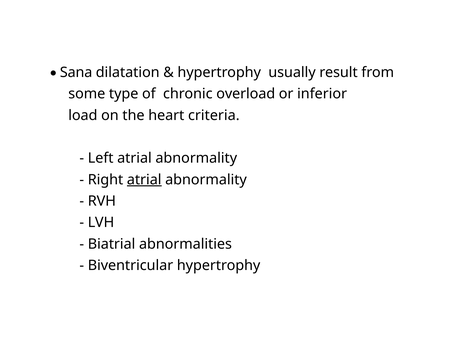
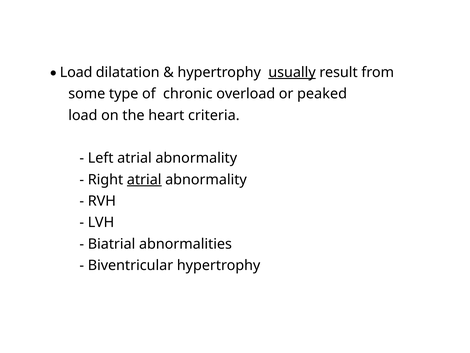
Sana: Sana -> Load (76, 72)
usually underline: none -> present (292, 72)
inferior: inferior -> peaked (322, 94)
